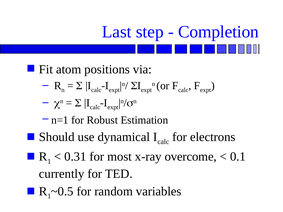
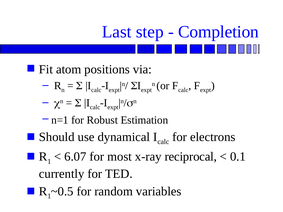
0.31: 0.31 -> 6.07 (75, 157)
overcome: overcome -> reciprocal (191, 157)
